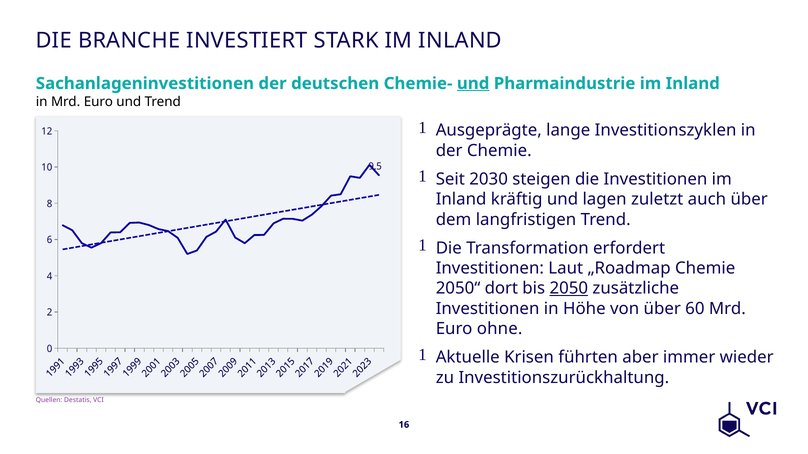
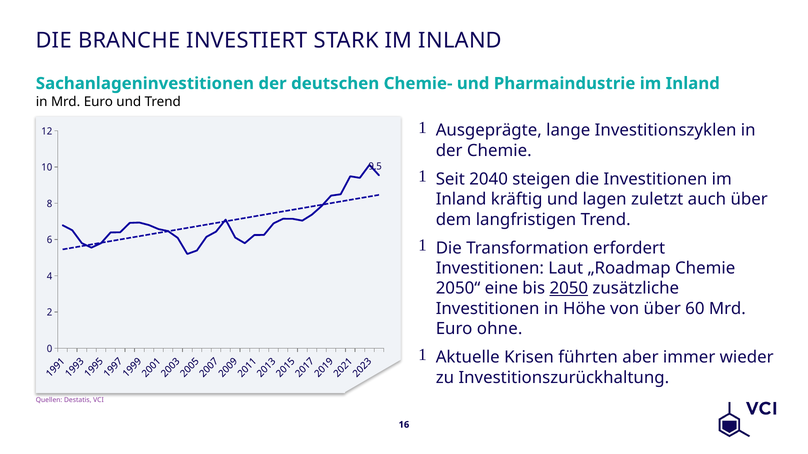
und underline: present -> none (473, 84)
2030: 2030 -> 2040 (489, 179)
dort: dort -> eine (501, 289)
